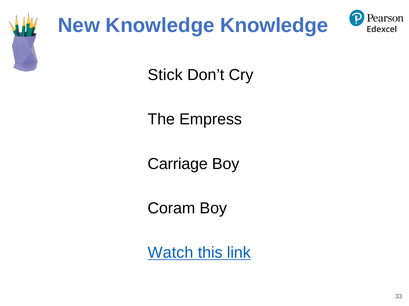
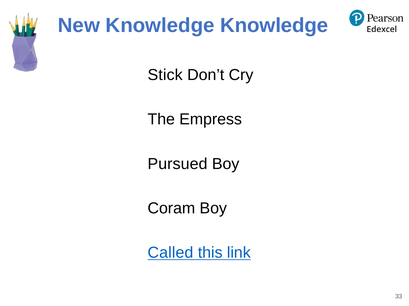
Carriage: Carriage -> Pursued (178, 164)
Watch: Watch -> Called (170, 253)
